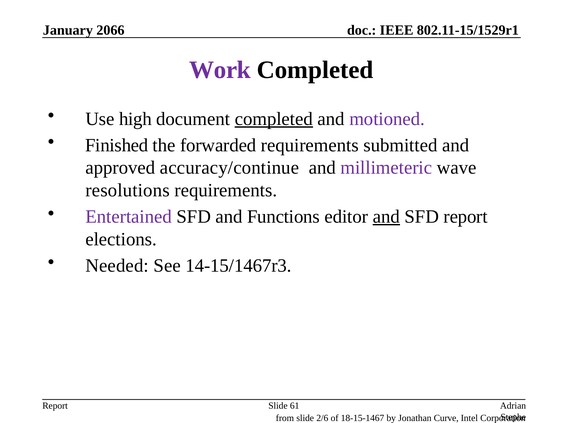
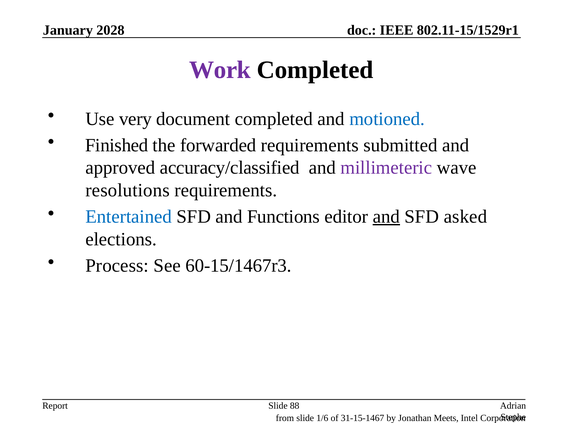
2066: 2066 -> 2028 (110, 30)
high: high -> very (135, 119)
completed underline: present -> none (274, 119)
motioned colour: purple -> blue (387, 119)
accuracy/continue: accuracy/continue -> accuracy/classified (230, 167)
Entertained colour: purple -> blue (129, 216)
SFD report: report -> asked (465, 216)
Needed: Needed -> Process (117, 265)
14-15/1467r3: 14-15/1467r3 -> 60-15/1467r3 (238, 265)
61: 61 -> 88 (295, 405)
2/6: 2/6 -> 1/6 (322, 417)
18-15-1467: 18-15-1467 -> 31-15-1467 (363, 417)
Curve: Curve -> Meets (446, 417)
